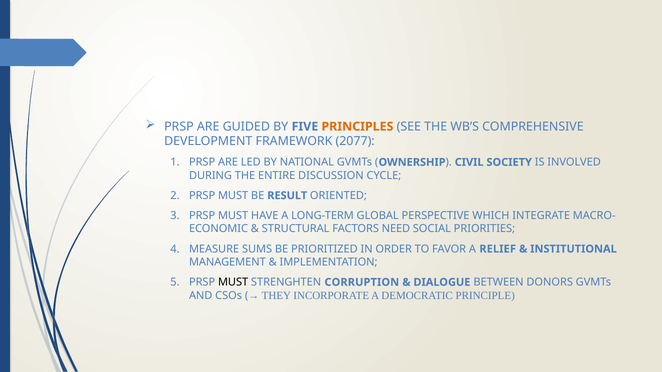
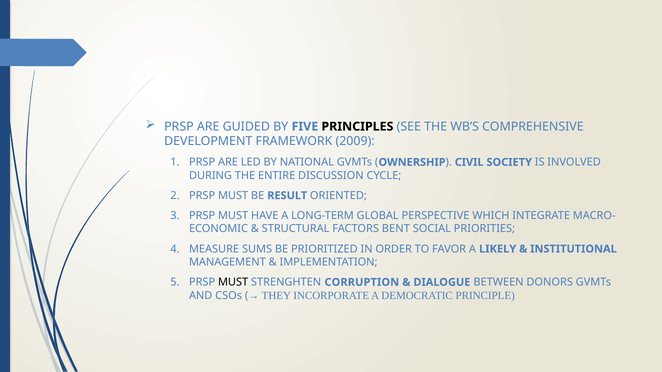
PRINCIPLES colour: orange -> black (357, 127)
2077: 2077 -> 2009 (355, 142)
NEED: NEED -> BENT (396, 229)
RELIEF: RELIEF -> LIKELY (498, 249)
